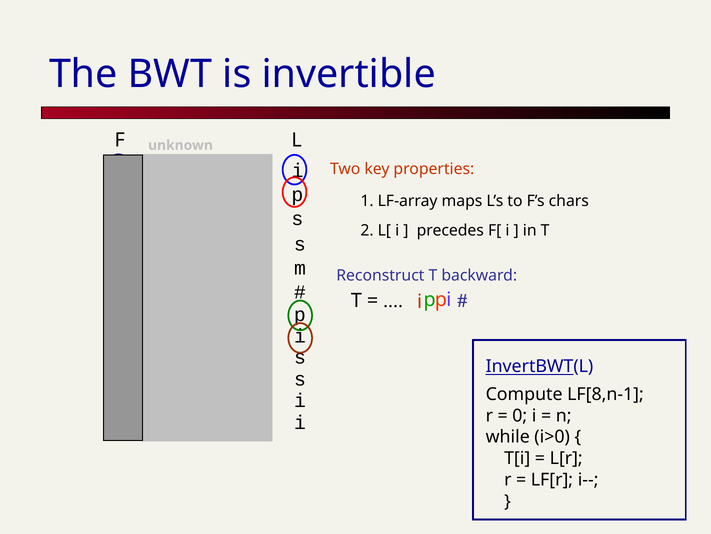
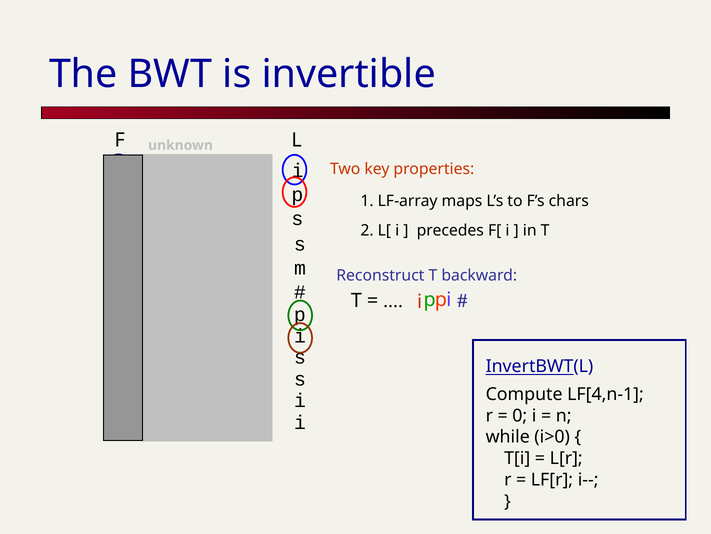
LF[8,n-1: LF[8,n-1 -> LF[4,n-1 (606, 394)
